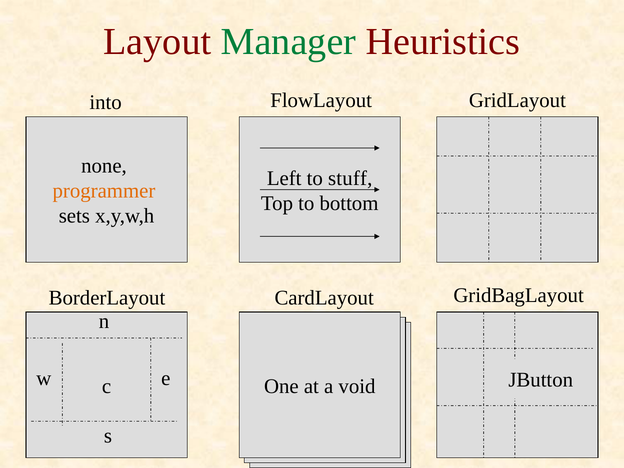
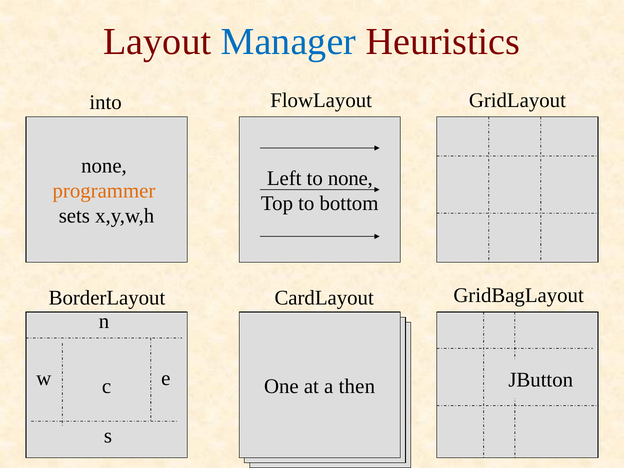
Manager colour: green -> blue (288, 42)
to stuff: stuff -> none (350, 179)
void: void -> then (357, 386)
